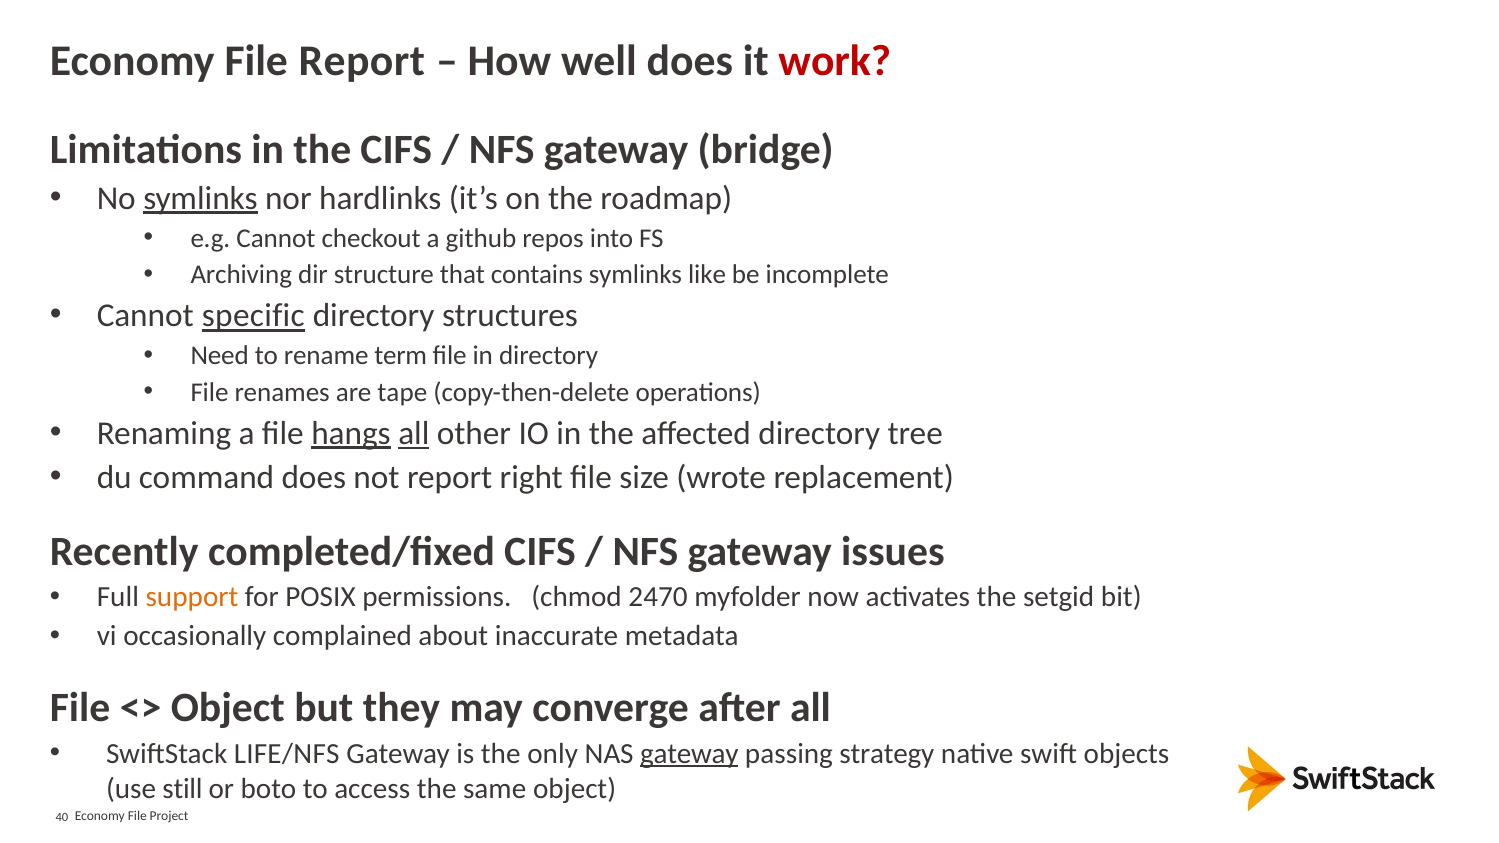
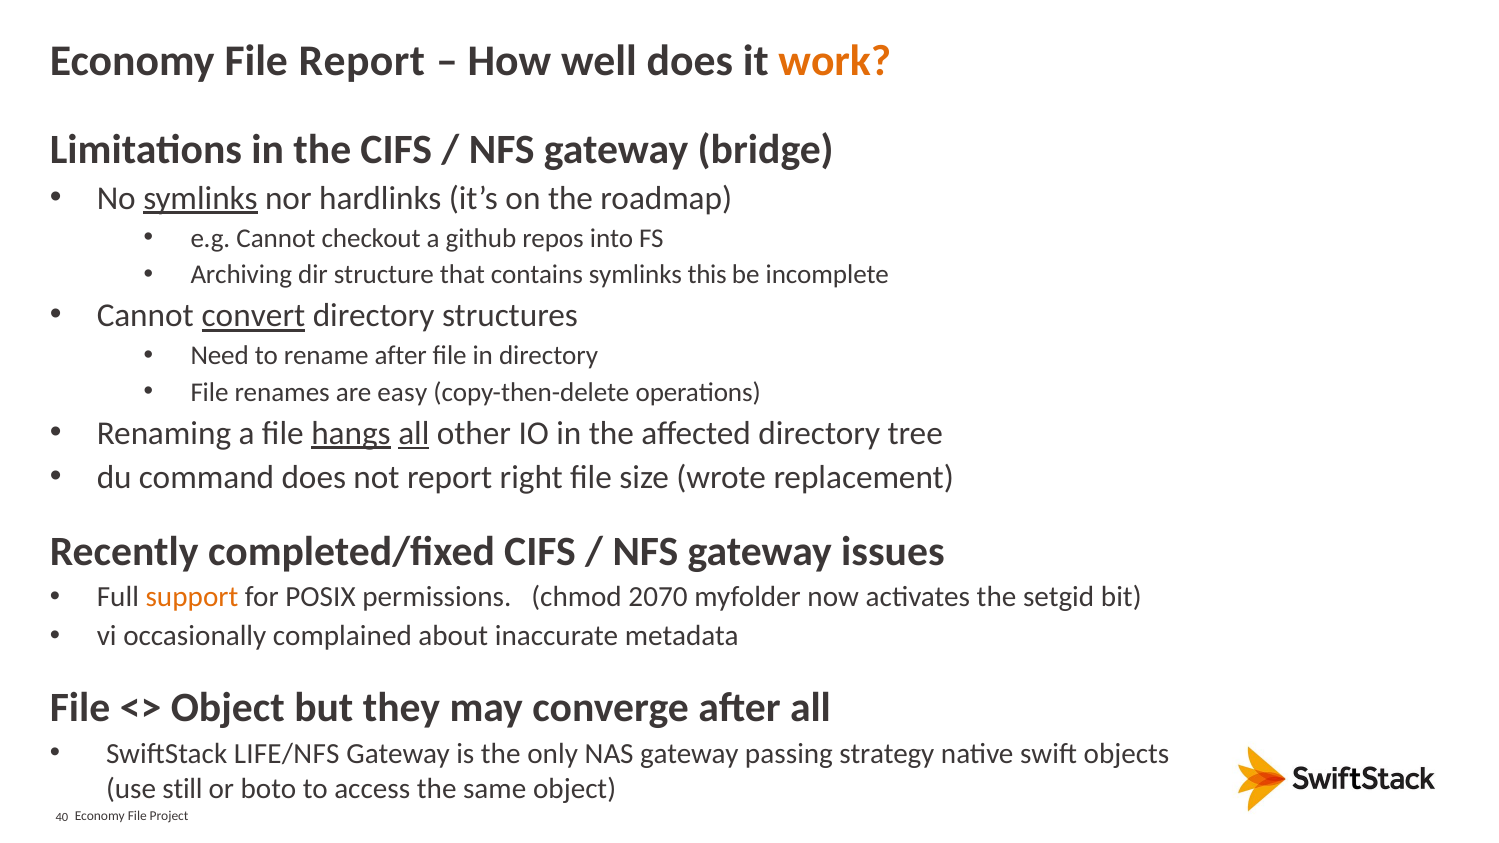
work colour: red -> orange (835, 61)
like: like -> this (707, 275)
specific: specific -> convert (253, 316)
rename term: term -> after (401, 356)
tape: tape -> easy (402, 393)
2470: 2470 -> 2070 (658, 597)
gateway underline: present -> none (689, 754)
